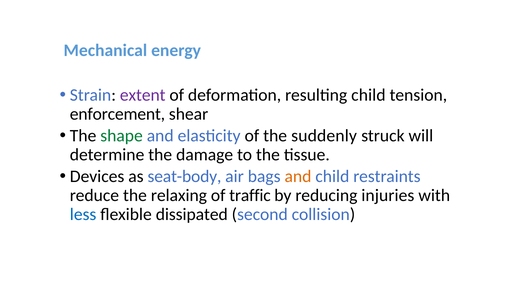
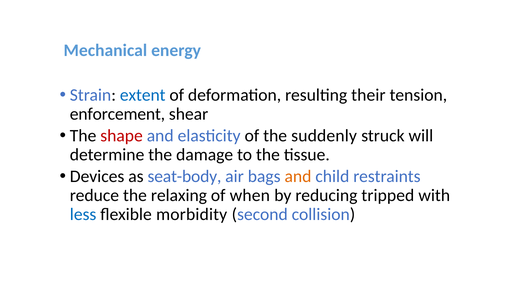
extent colour: purple -> blue (143, 95)
resulting child: child -> their (368, 95)
shape colour: green -> red (122, 136)
traffic: traffic -> when (250, 196)
injuries: injuries -> tripped (388, 196)
dissipated: dissipated -> morbidity (192, 215)
